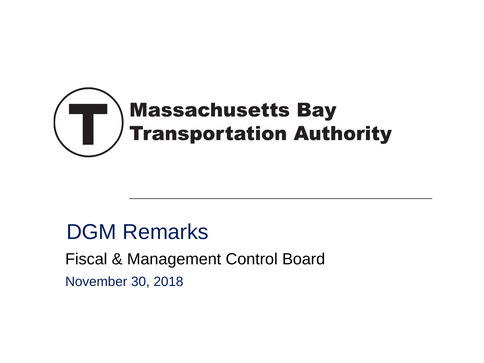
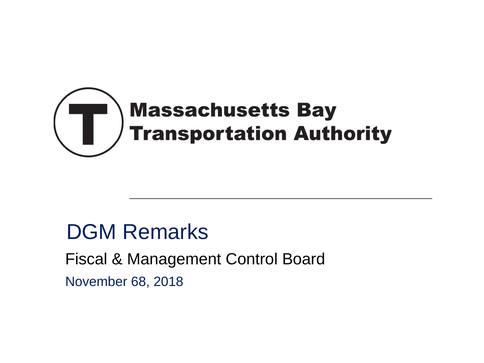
30: 30 -> 68 (140, 282)
